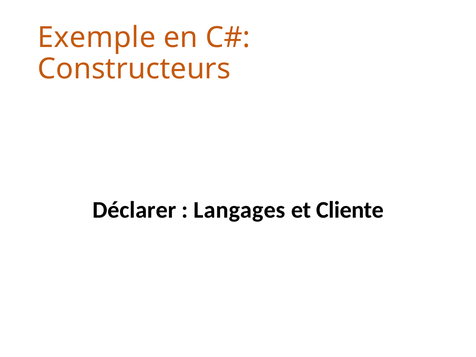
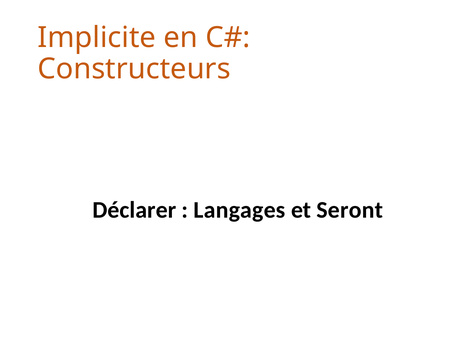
Exemple: Exemple -> Implicite (97, 38)
Cliente: Cliente -> Seront (350, 210)
